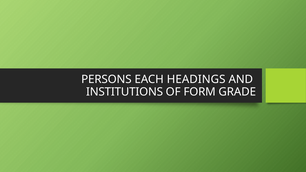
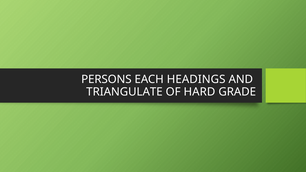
INSTITUTIONS: INSTITUTIONS -> TRIANGULATE (124, 92)
FORM: FORM -> HARD (199, 92)
